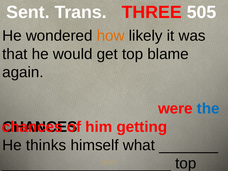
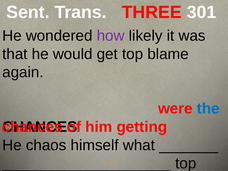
505: 505 -> 301 (201, 12)
how colour: orange -> purple (111, 36)
thinks: thinks -> chaos (46, 145)
